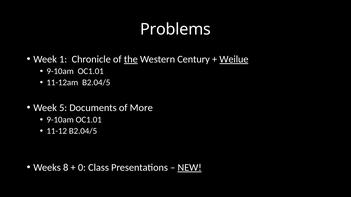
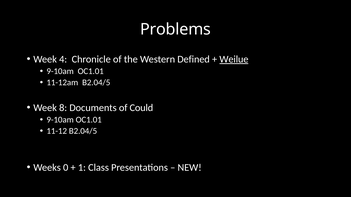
1: 1 -> 4 (63, 59)
the underline: present -> none (131, 59)
Century: Century -> Defined (194, 59)
5: 5 -> 8 (63, 108)
More: More -> Could (141, 108)
8: 8 -> 0 (66, 168)
0: 0 -> 1 (82, 168)
NEW underline: present -> none (190, 168)
